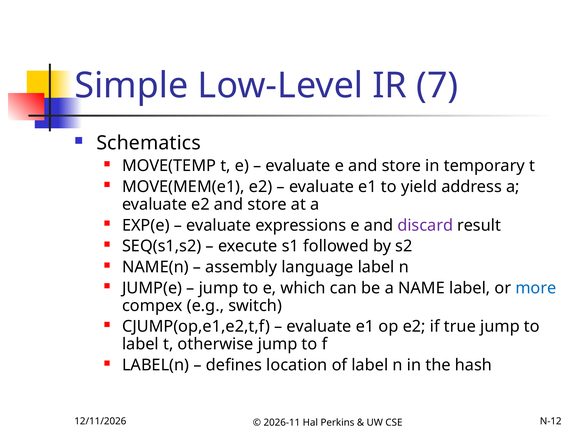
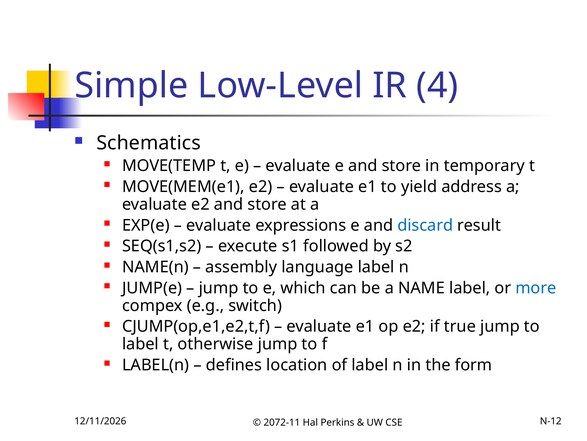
7: 7 -> 4 (437, 86)
discard colour: purple -> blue (425, 225)
hash: hash -> form (473, 364)
2026-11: 2026-11 -> 2072-11 (282, 422)
